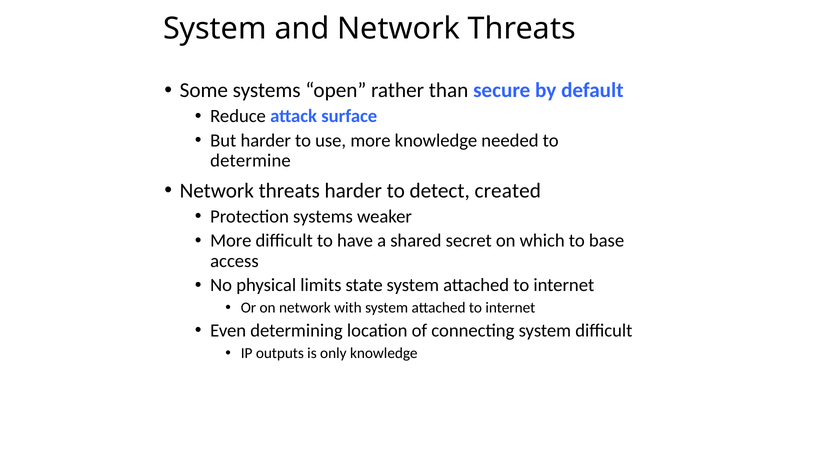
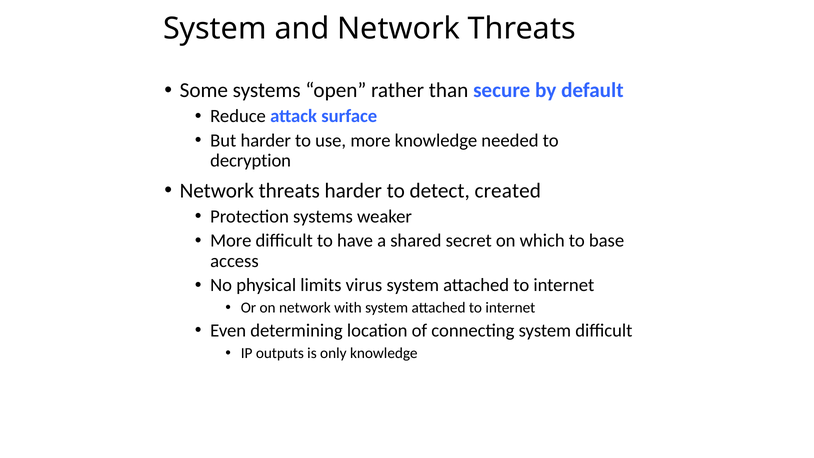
determine: determine -> decryption (251, 161)
state: state -> virus (364, 285)
